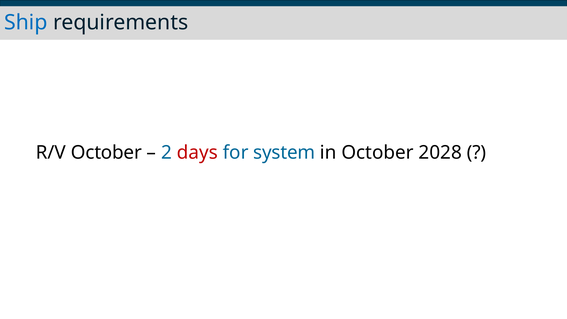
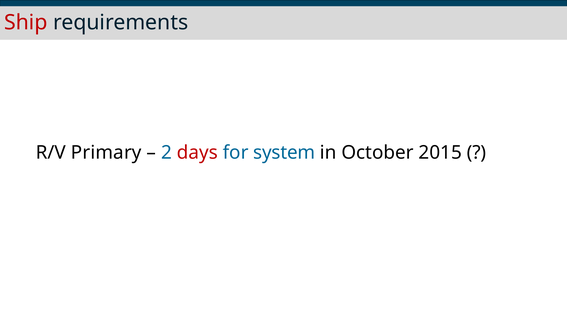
Ship colour: blue -> red (26, 23)
R/V October: October -> Primary (106, 152)
2028: 2028 -> 2015 (440, 152)
